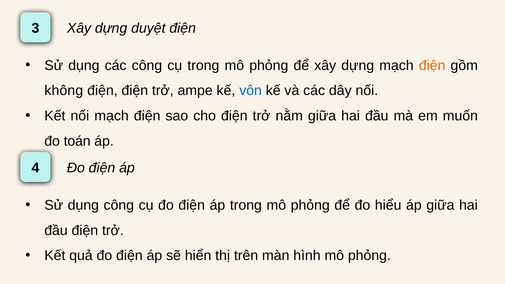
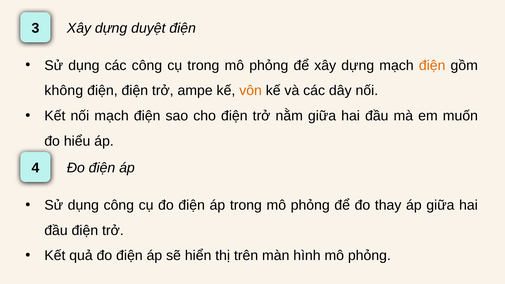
vôn colour: blue -> orange (251, 91)
toán: toán -> hiểu (77, 141)
hiểu: hiểu -> thay (388, 205)
